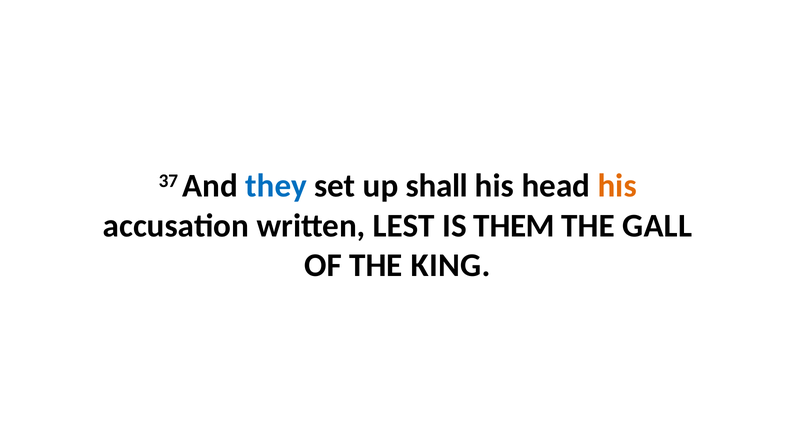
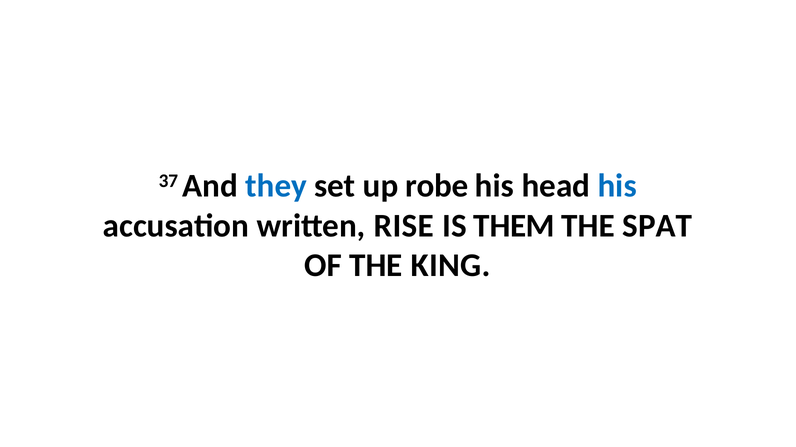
shall: shall -> robe (437, 186)
his colour: orange -> blue (617, 186)
LEST: LEST -> RISE (404, 226)
GALL: GALL -> SPAT (657, 226)
